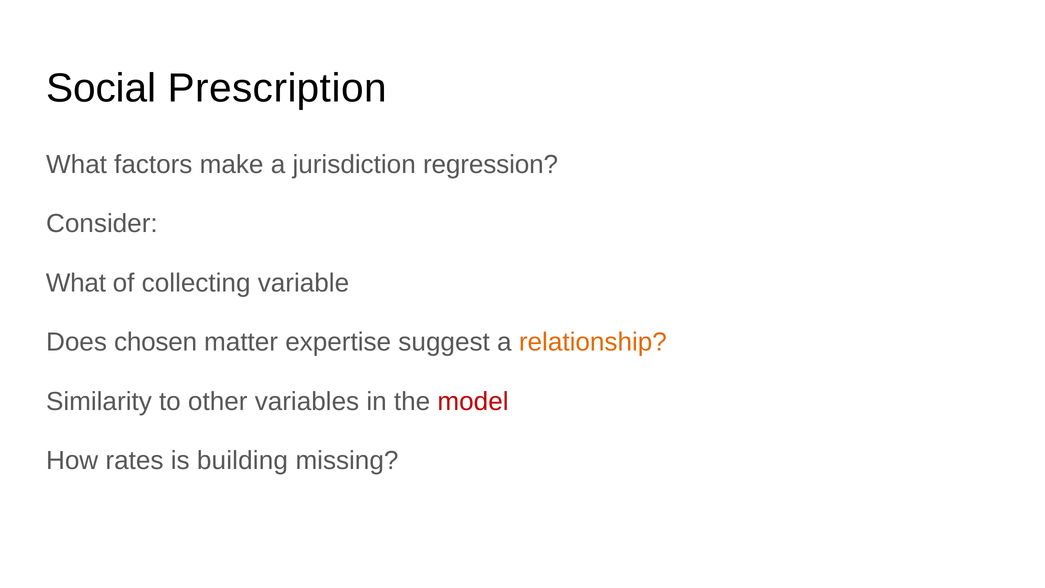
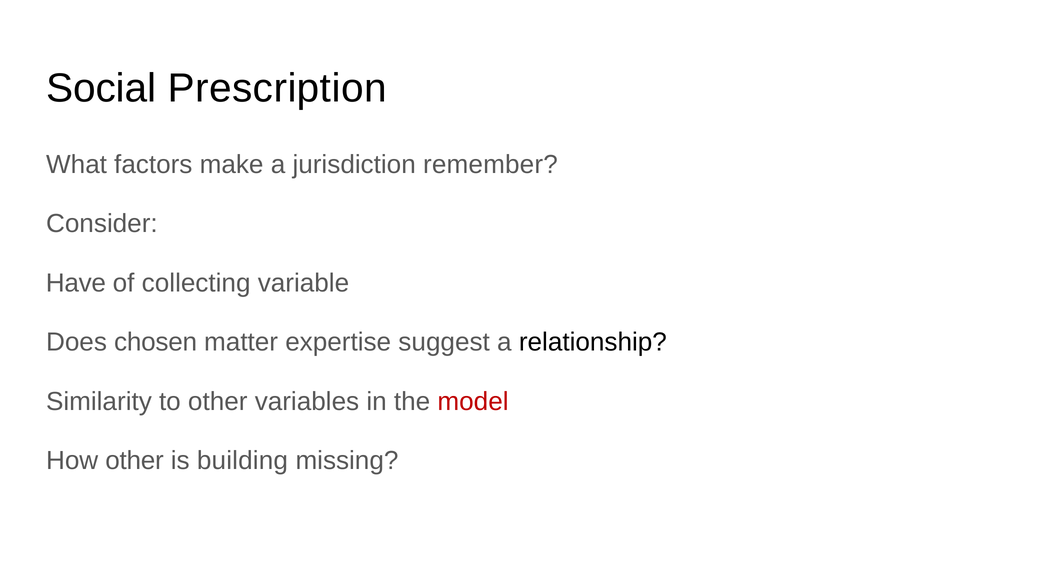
regression: regression -> remember (490, 164)
What: What -> Have (76, 283)
relationship colour: orange -> black (593, 342)
How rates: rates -> other (135, 461)
